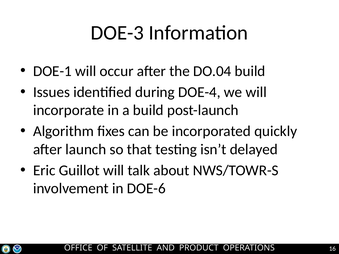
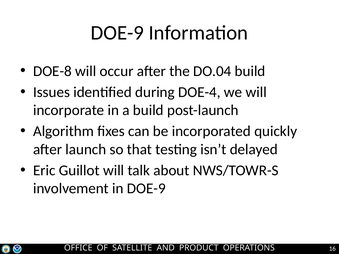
DOE-3: DOE-3 -> DOE-9 (117, 33)
DOE-1: DOE-1 -> DOE-8 (52, 71)
in DOE-6: DOE-6 -> DOE-9 (146, 189)
